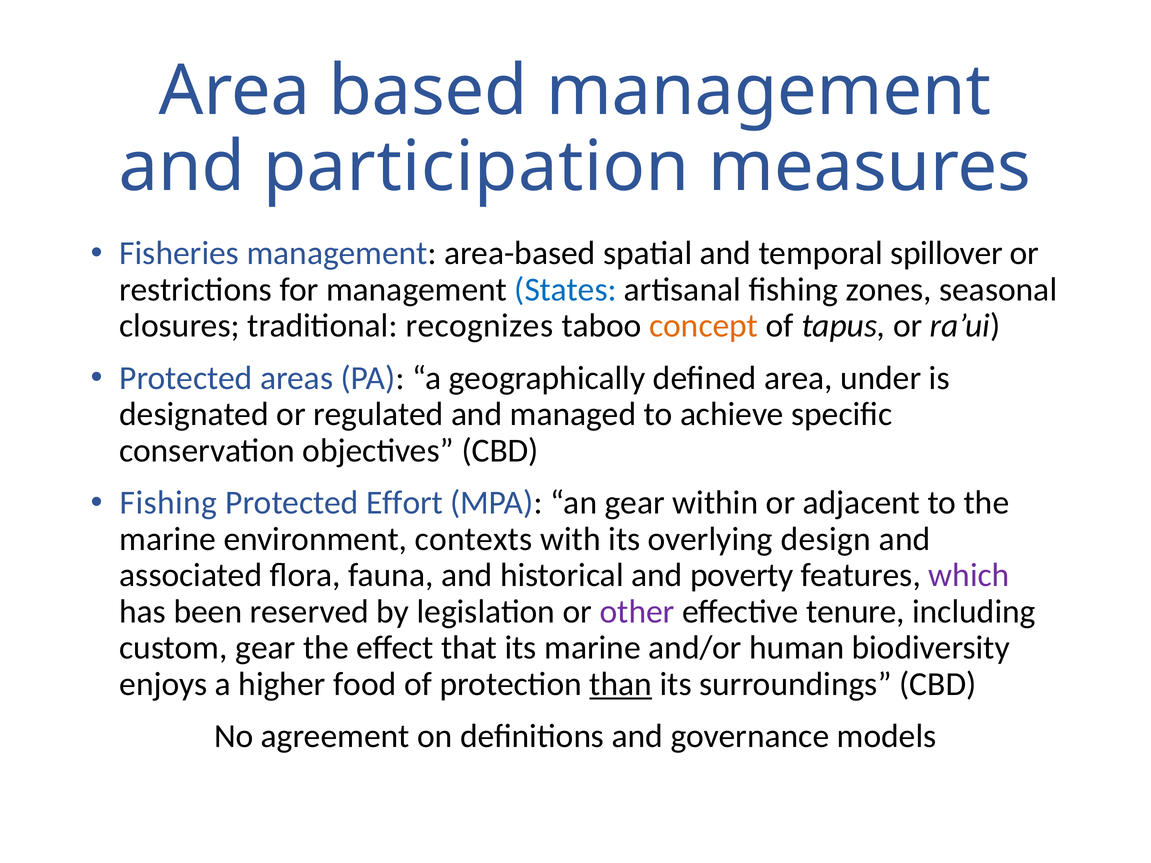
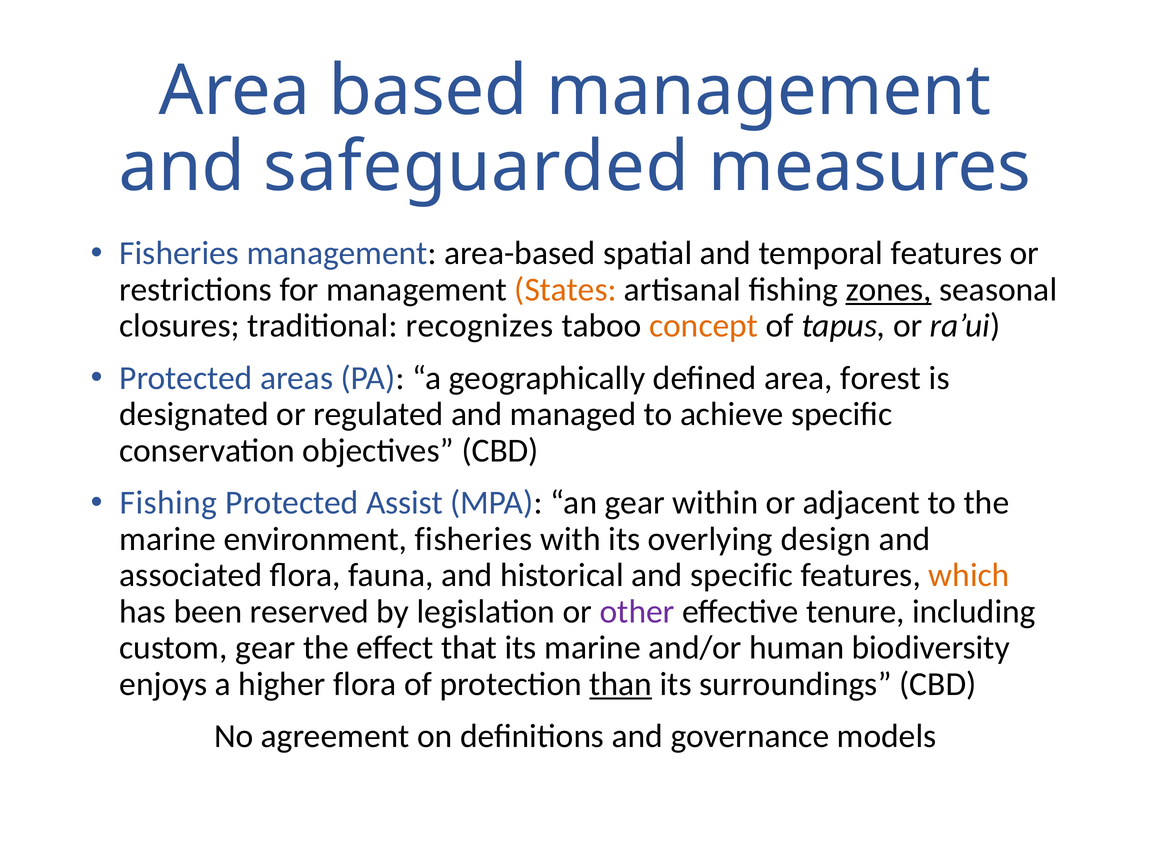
participation: participation -> safeguarded (476, 167)
temporal spillover: spillover -> features (947, 253)
States colour: blue -> orange (565, 290)
zones underline: none -> present (889, 290)
under: under -> forest (881, 378)
Effort: Effort -> Assist (404, 503)
environment contexts: contexts -> fisheries (474, 539)
and poverty: poverty -> specific (742, 575)
which colour: purple -> orange (969, 575)
higher food: food -> flora (365, 684)
